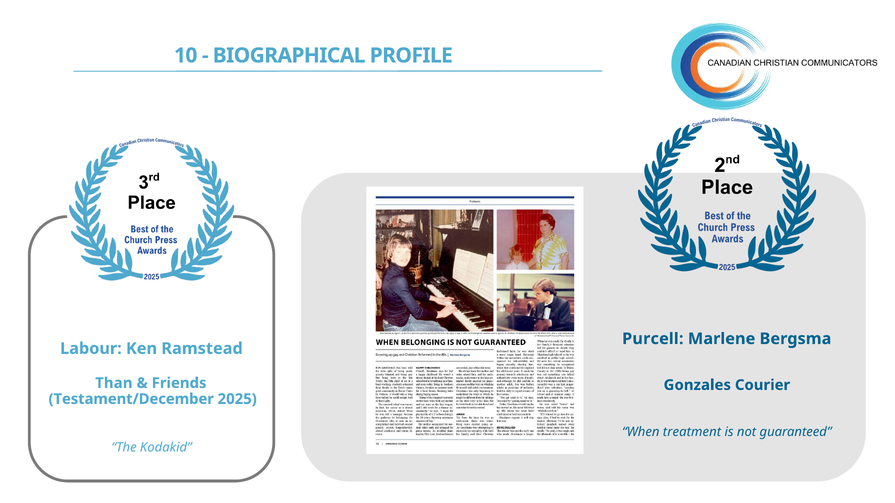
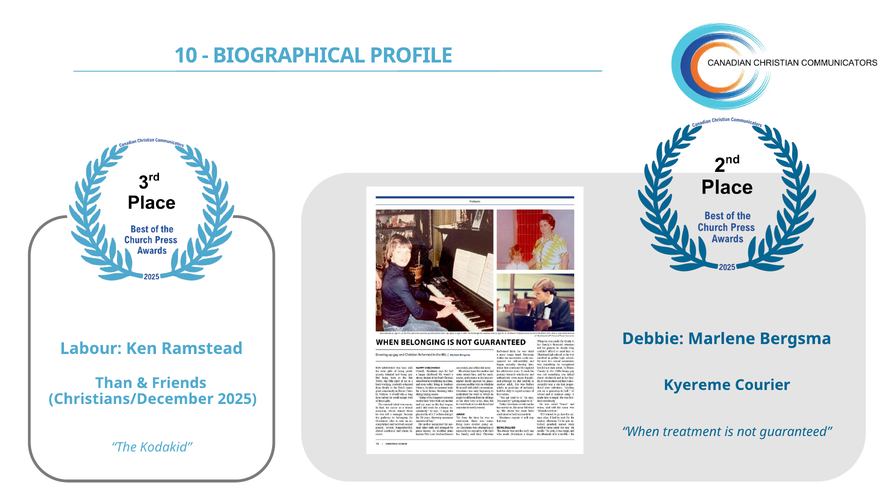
Purcell: Purcell -> Debbie (653, 339)
Gonzales: Gonzales -> Kyereme (697, 385)
Testament/December: Testament/December -> Christians/December (131, 399)
